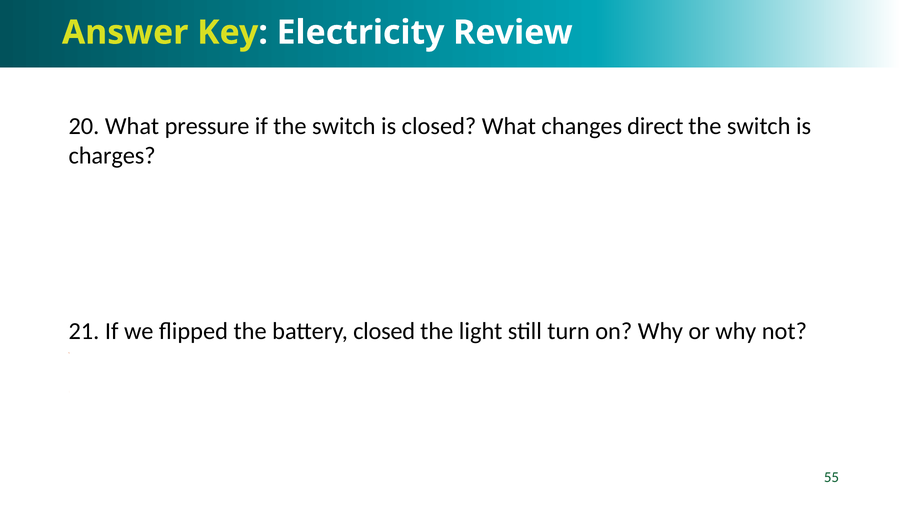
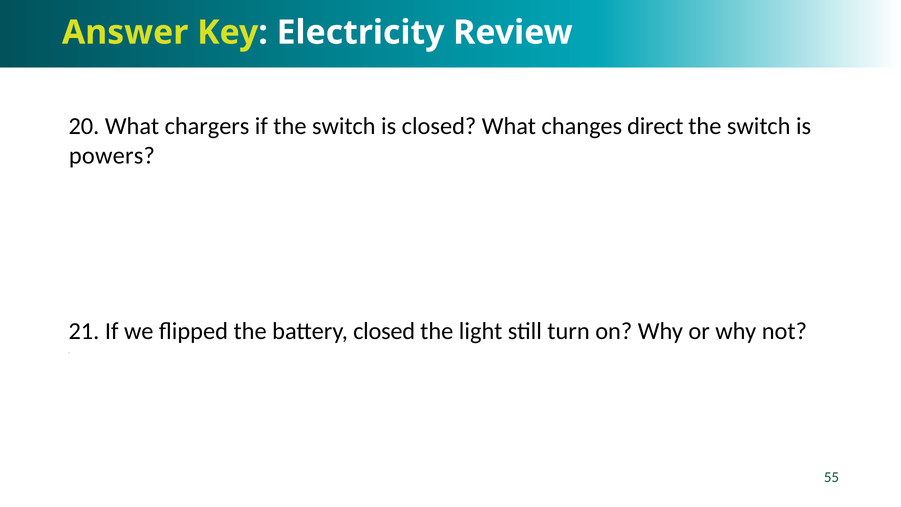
pressure: pressure -> chargers (207, 126)
charges: charges -> powers (112, 155)
